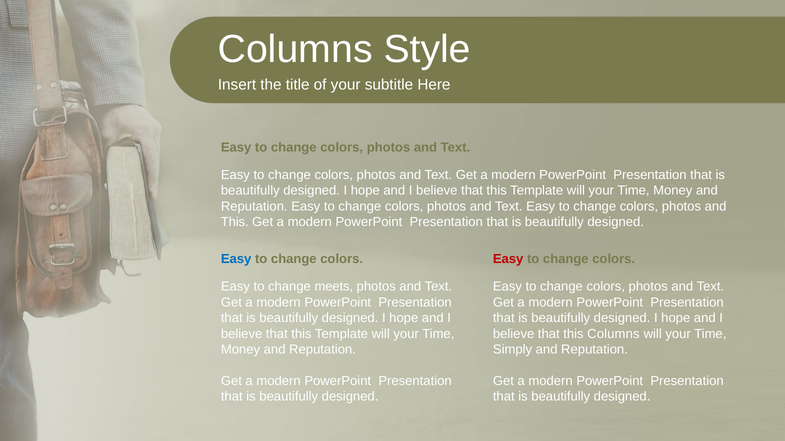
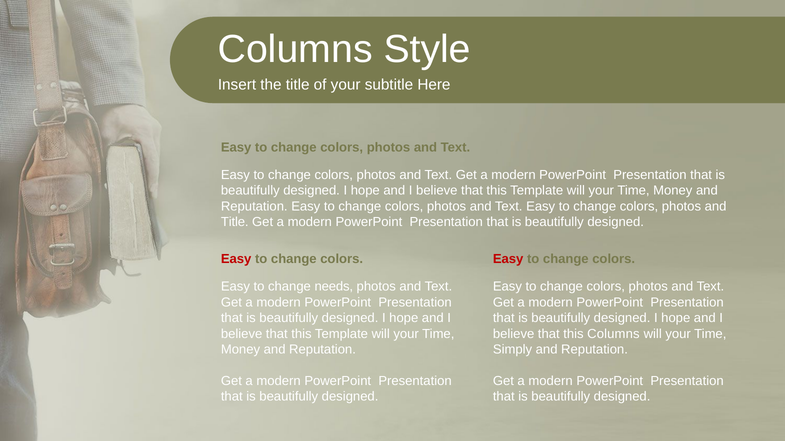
This: This -> Title (235, 222)
Easy colour: blue -> red (236, 259)
meets: meets -> needs (334, 287)
